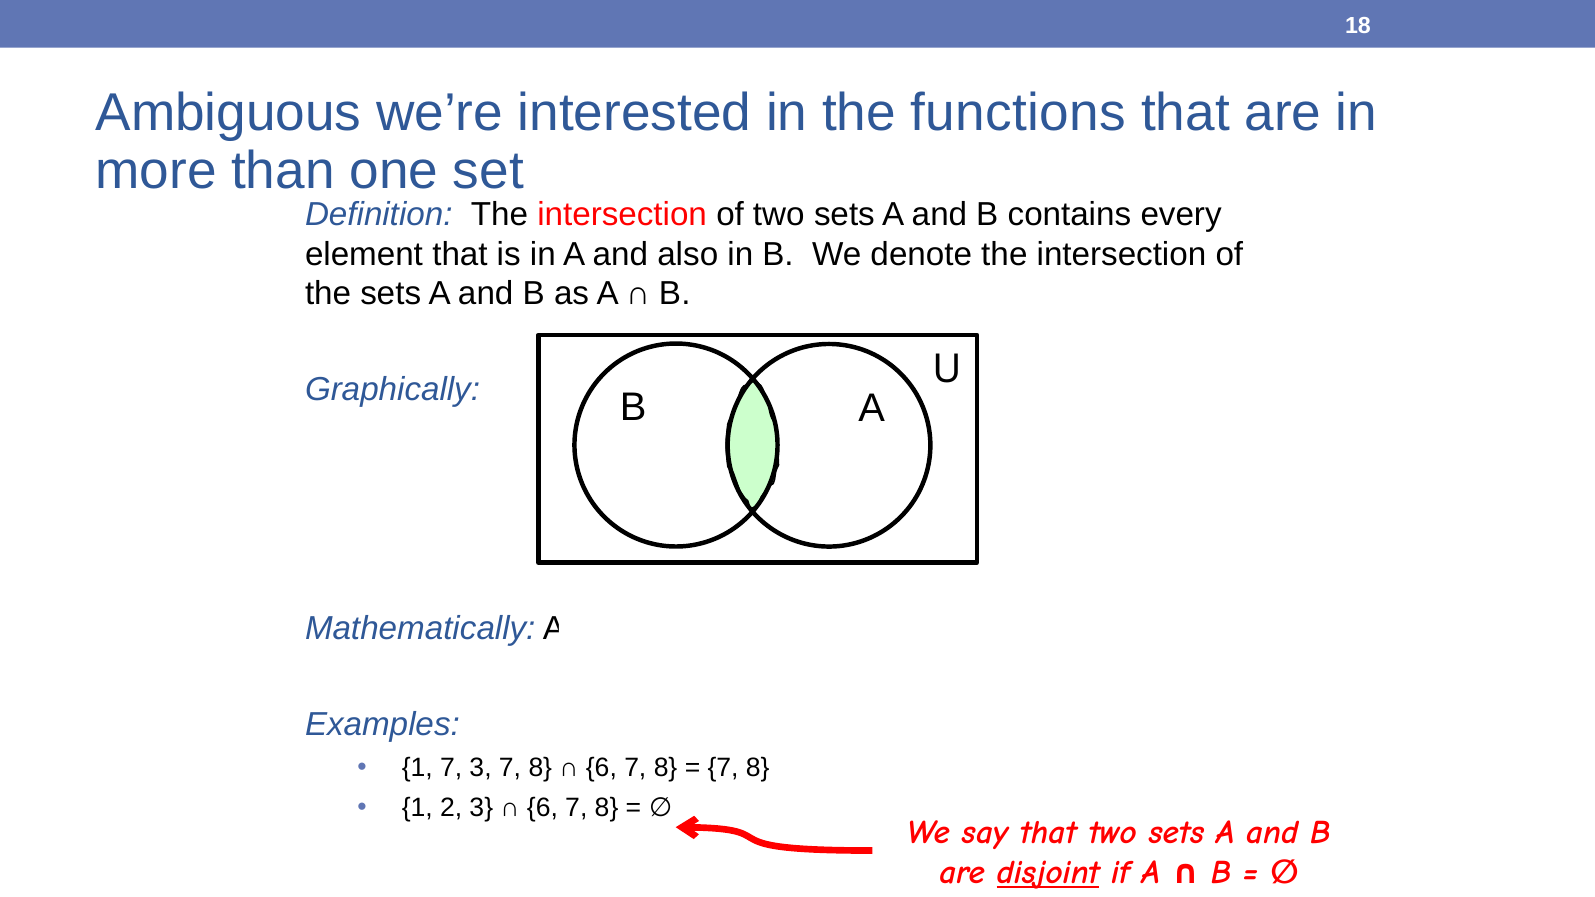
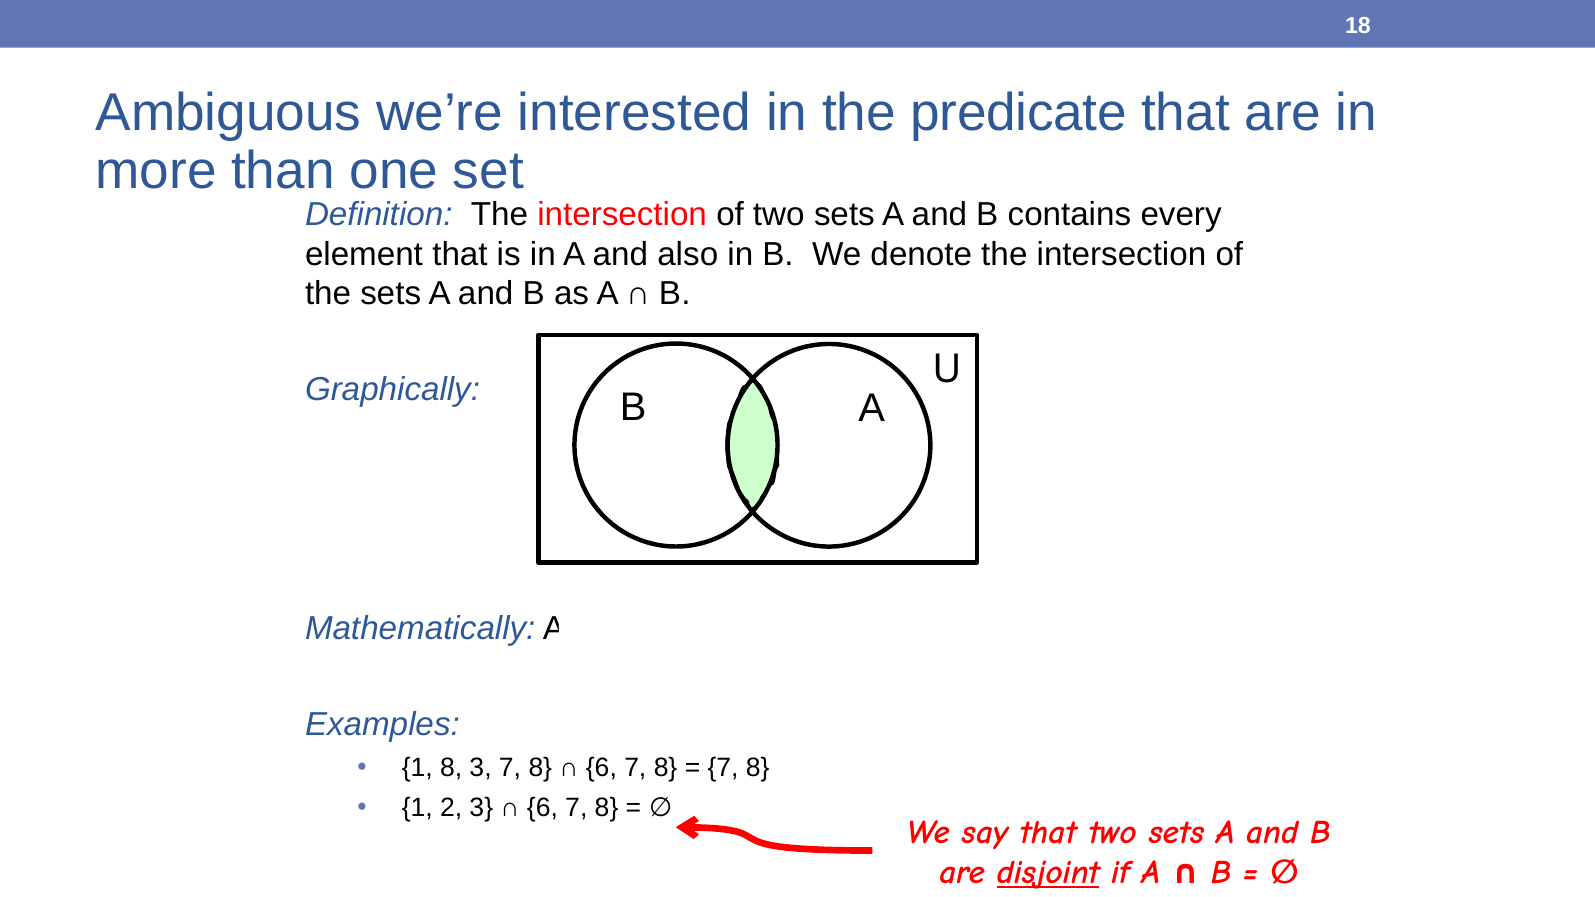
functions: functions -> predicate (1019, 113)
1 7: 7 -> 8 (451, 768)
